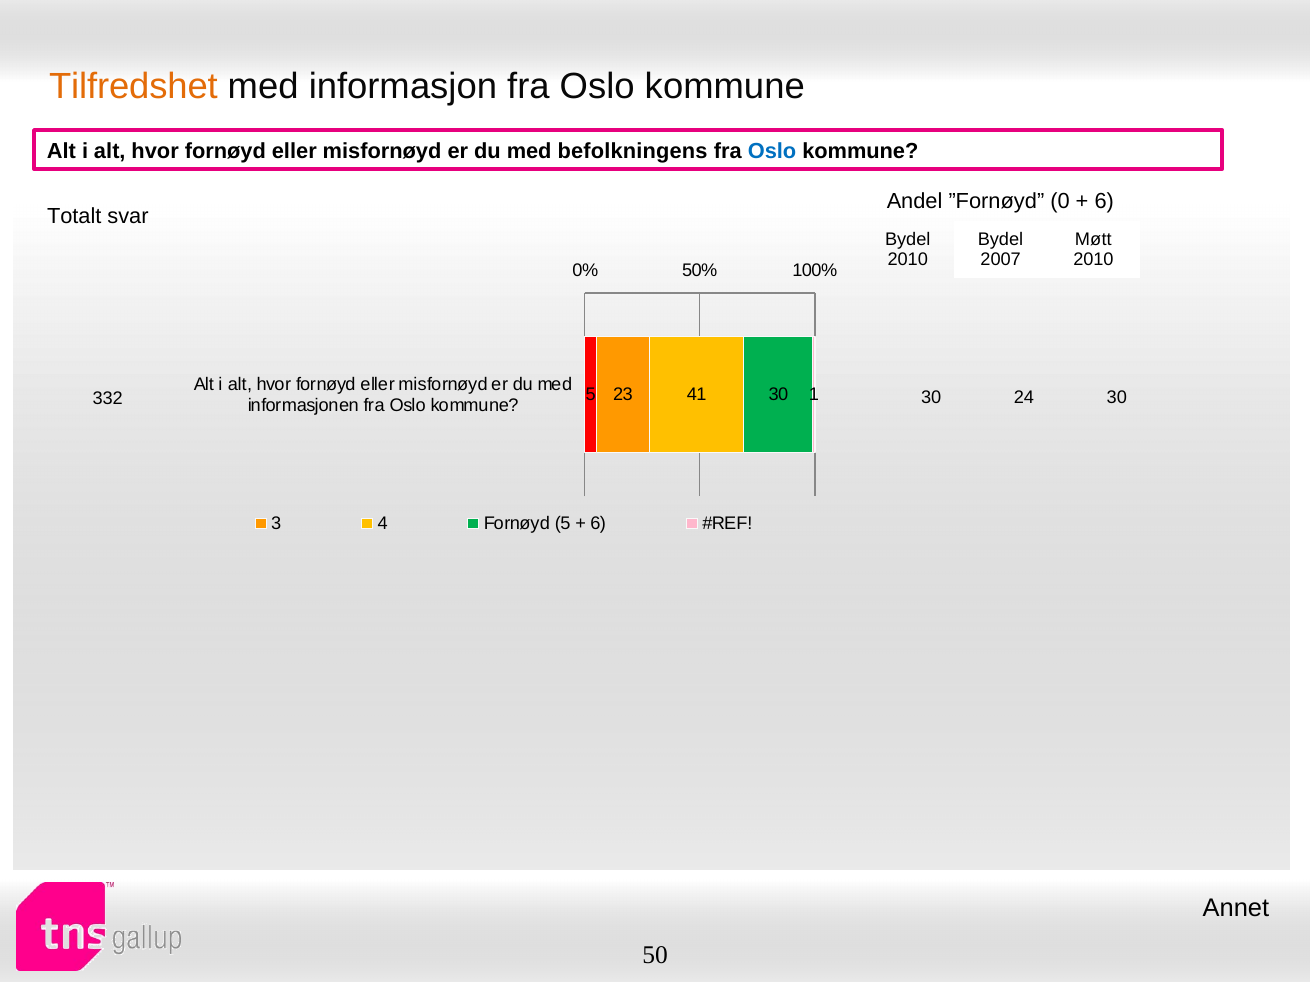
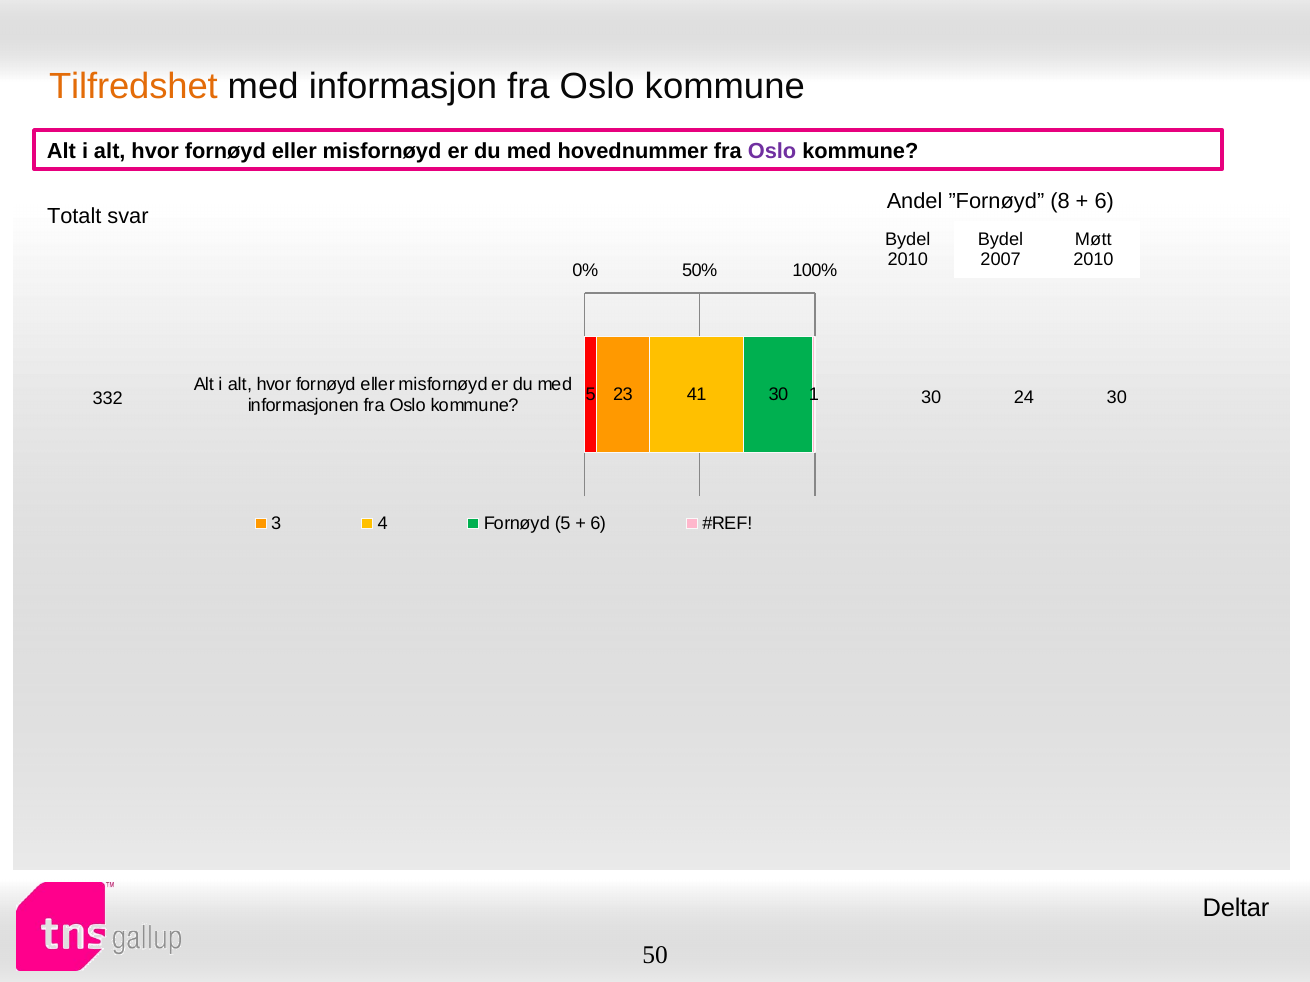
befolkningens: befolkningens -> hovednummer (633, 151)
Oslo colour: blue -> purple (772, 151)
0: 0 -> 8 (1060, 202)
Annet: Annet -> Deltar (1236, 908)
